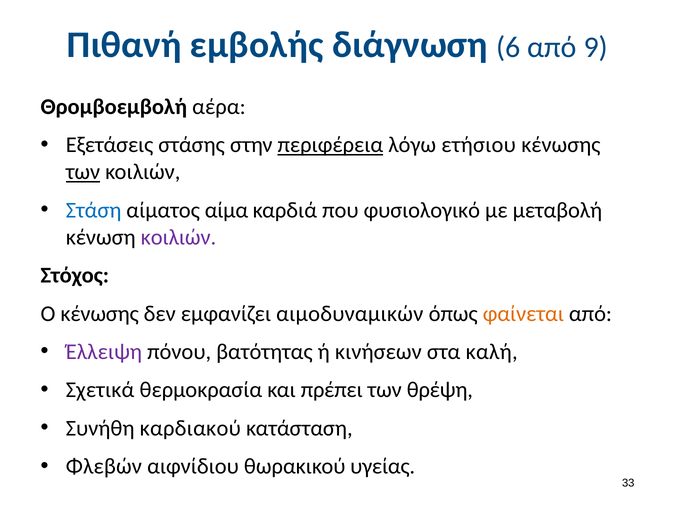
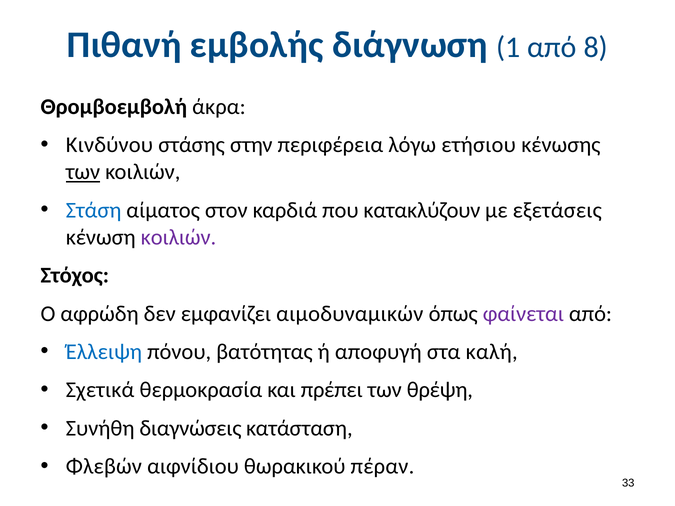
6: 6 -> 1 (508, 47)
9: 9 -> 8 (596, 47)
αέρα: αέρα -> άκρα (219, 107)
Εξετάσεις: Εξετάσεις -> Κινδύνου (109, 145)
περιφέρεια underline: present -> none (330, 145)
αίμα: αίμα -> στον (226, 210)
φυσιολογικό: φυσιολογικό -> κατακλύζουν (422, 210)
μεταβολή: μεταβολή -> εξετάσεις (557, 210)
Ο κένωσης: κένωσης -> αφρώδη (100, 314)
φαίνεται colour: orange -> purple (523, 314)
Έλλειψη colour: purple -> blue (104, 352)
κινήσεων: κινήσεων -> αποφυγή (378, 352)
καρδιακού: καρδιακού -> διαγνώσεις (190, 428)
υγείας: υγείας -> πέραν (382, 467)
